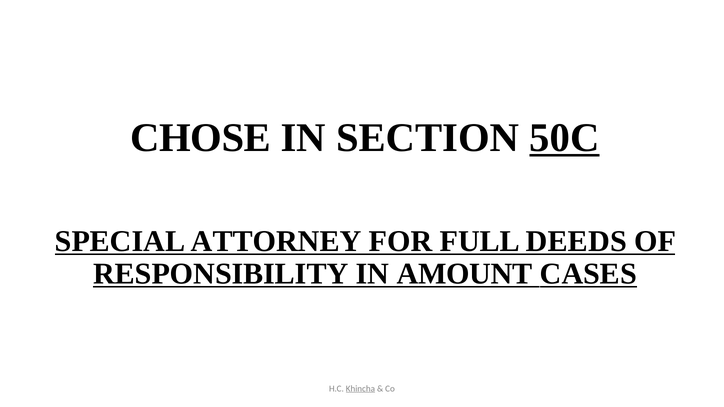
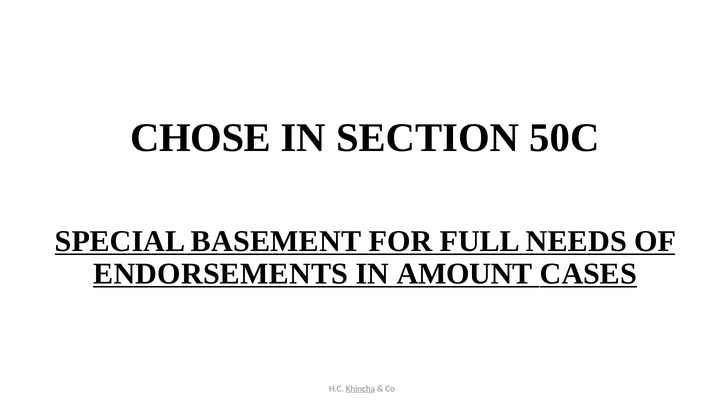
50C underline: present -> none (564, 138)
ATTORNEY: ATTORNEY -> BASEMENT (276, 241)
DEEDS: DEEDS -> NEEDS (576, 241)
RESPONSIBILITY: RESPONSIBILITY -> ENDORSEMENTS (221, 274)
